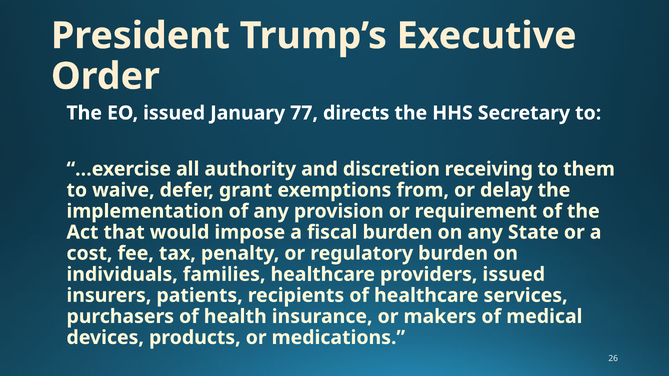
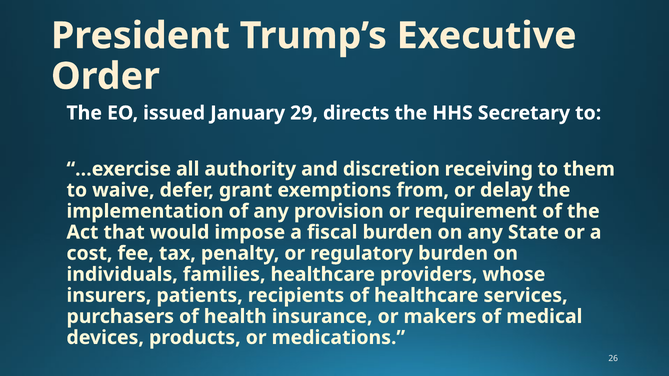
77: 77 -> 29 (304, 113)
providers issued: issued -> whose (514, 275)
